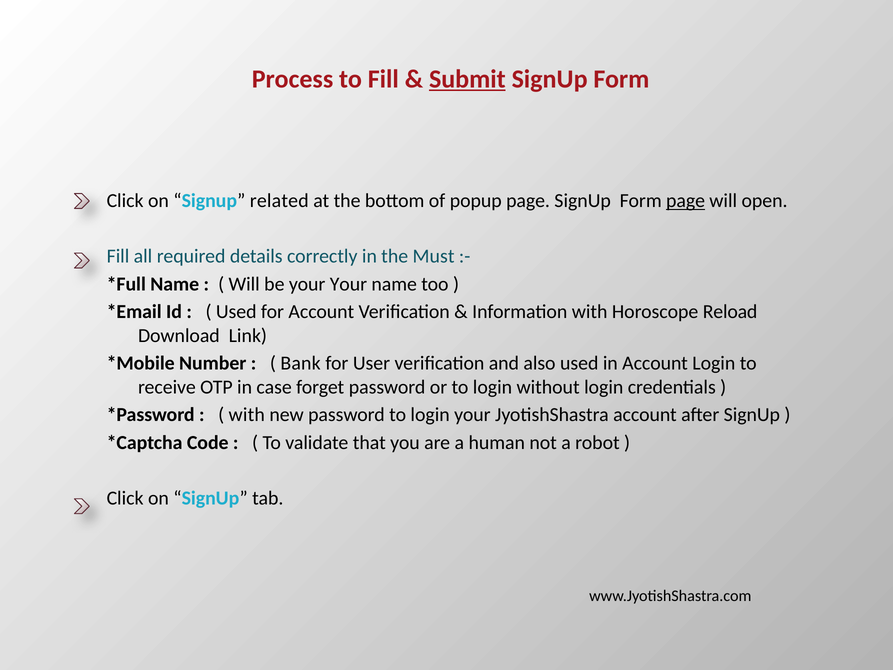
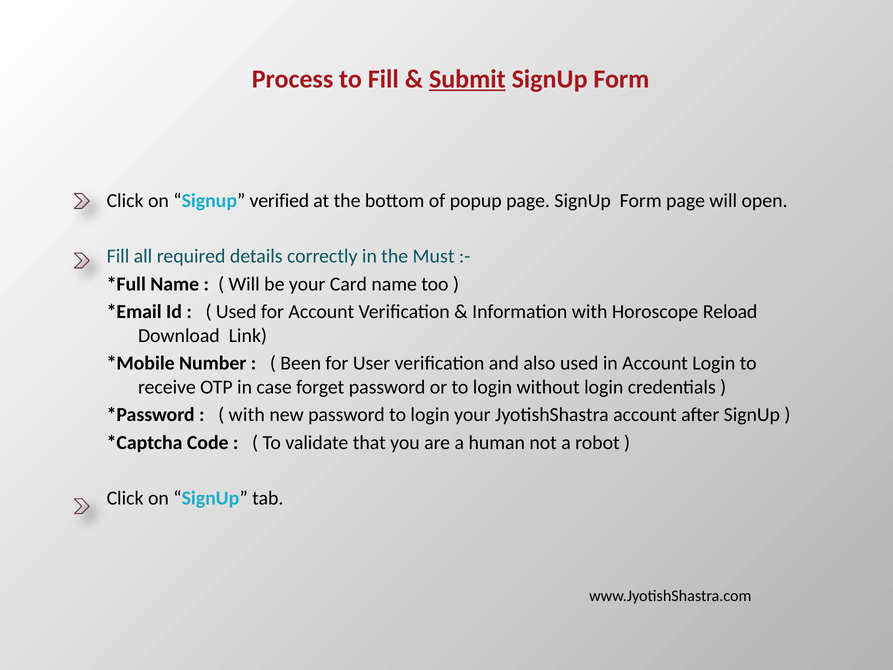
related: related -> verified (279, 201)
page underline: present -> none (686, 201)
your Your: Your -> Card (348, 284)
Bank: Bank -> Been (301, 363)
